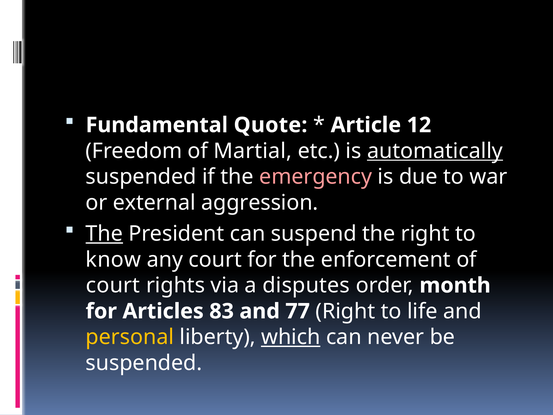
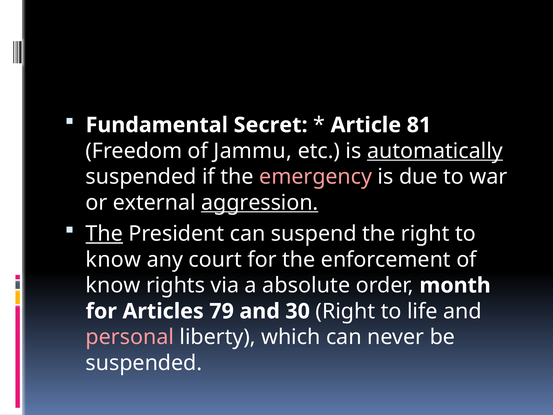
Quote: Quote -> Secret (271, 125)
12: 12 -> 81 (419, 125)
Martial: Martial -> Jammu (253, 151)
aggression underline: none -> present (260, 202)
court: court -> know (113, 285)
disputes: disputes -> absolute (306, 285)
83: 83 -> 79 (222, 311)
77: 77 -> 30 (298, 311)
personal colour: yellow -> pink (130, 337)
which underline: present -> none (291, 337)
